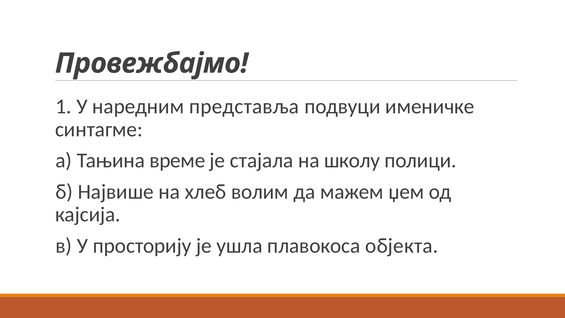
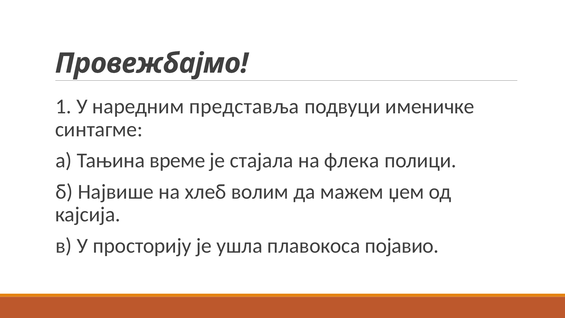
школу: школу -> флека (352, 160)
објекта: објекта -> појавио (402, 246)
